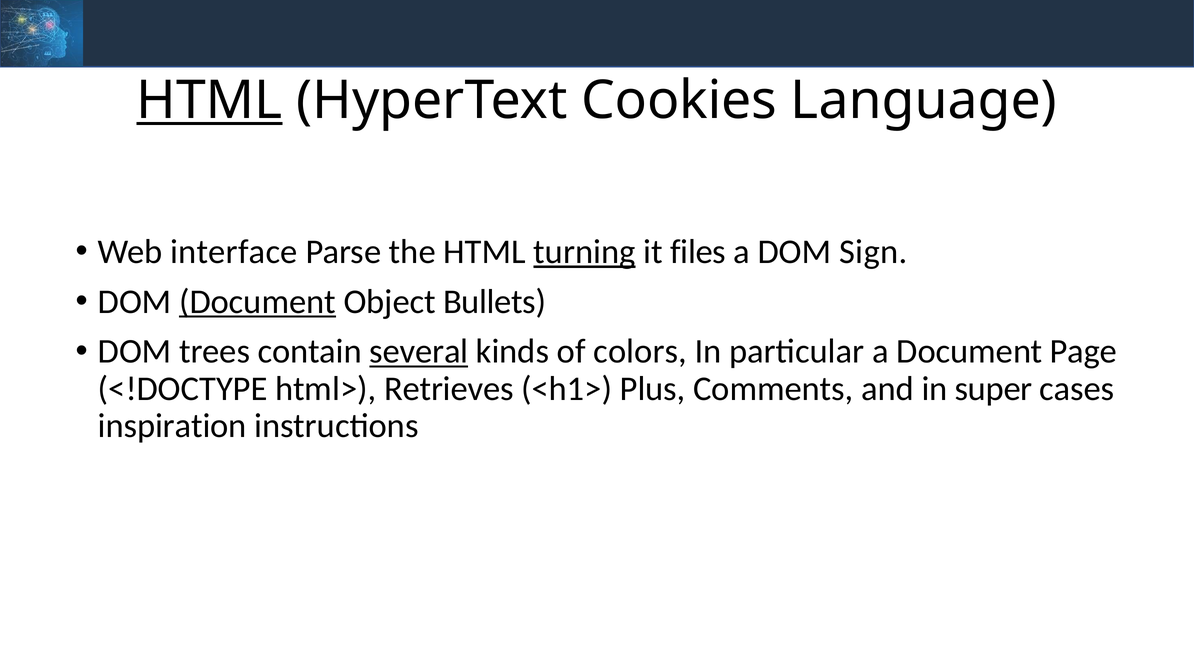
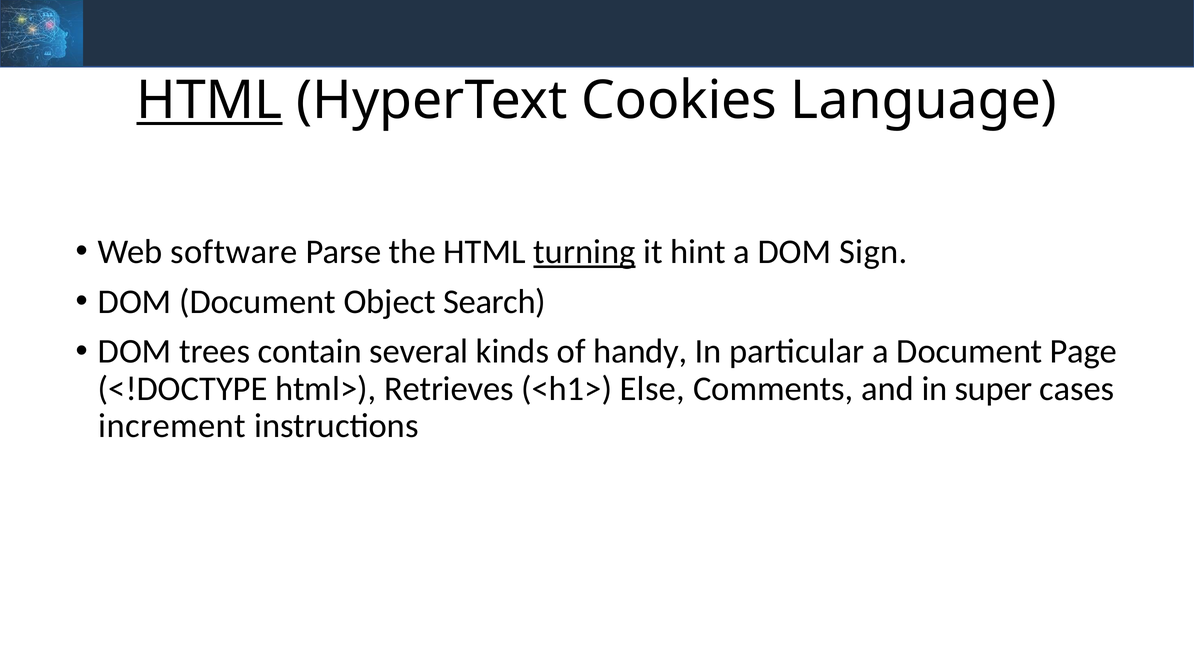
interface: interface -> software (234, 252)
files: files -> hint (698, 252)
Document underline: present -> none (257, 301)
Bullets: Bullets -> Search (495, 301)
several underline: present -> none (419, 351)
colors: colors -> handy (640, 351)
Plus: Plus -> Else (652, 389)
inspiration: inspiration -> increment (172, 426)
